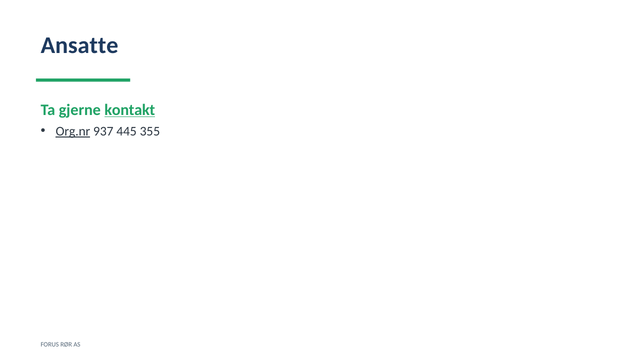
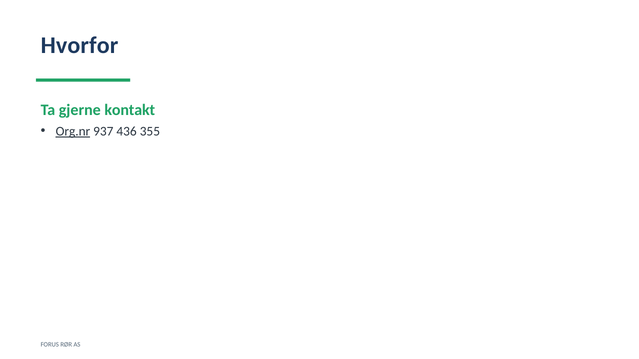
Ansatte: Ansatte -> Hvorfor (79, 46)
kontakt underline: present -> none (130, 110)
445: 445 -> 436 (127, 131)
